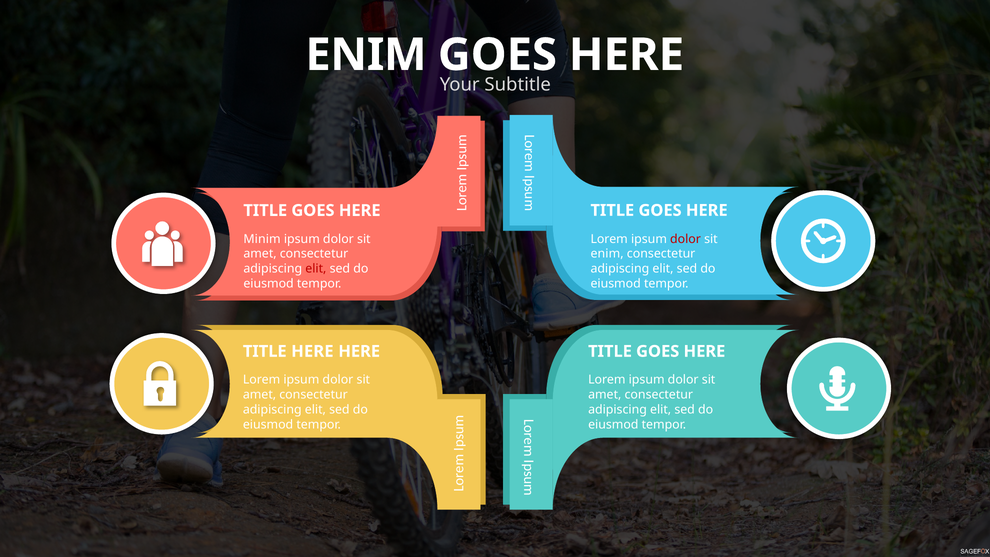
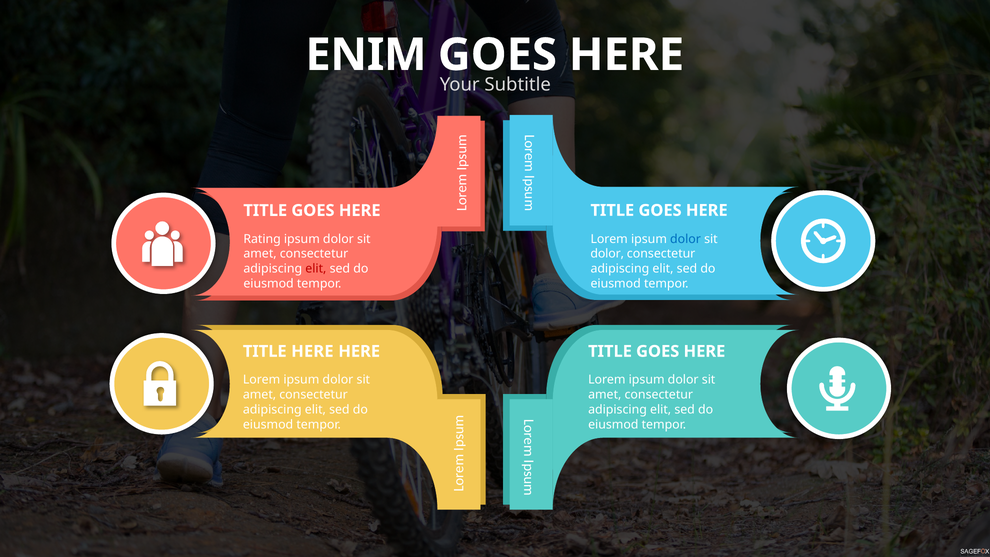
dolor colour: red -> blue (685, 239)
Minim: Minim -> Rating (262, 239)
enim: enim -> dolor (607, 254)
